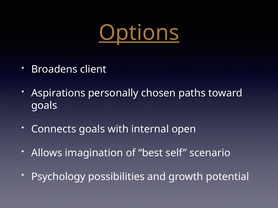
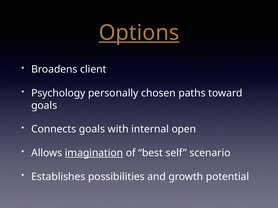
Aspirations: Aspirations -> Psychology (58, 93)
imagination underline: none -> present (94, 153)
Psychology: Psychology -> Establishes (58, 177)
